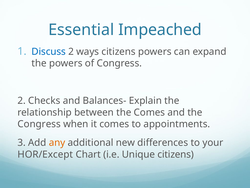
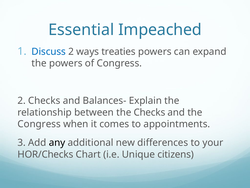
ways citizens: citizens -> treaties (119, 52)
the Comes: Comes -> Checks (149, 112)
any colour: orange -> black (57, 142)
HOR/Except: HOR/Except -> HOR/Checks (45, 154)
